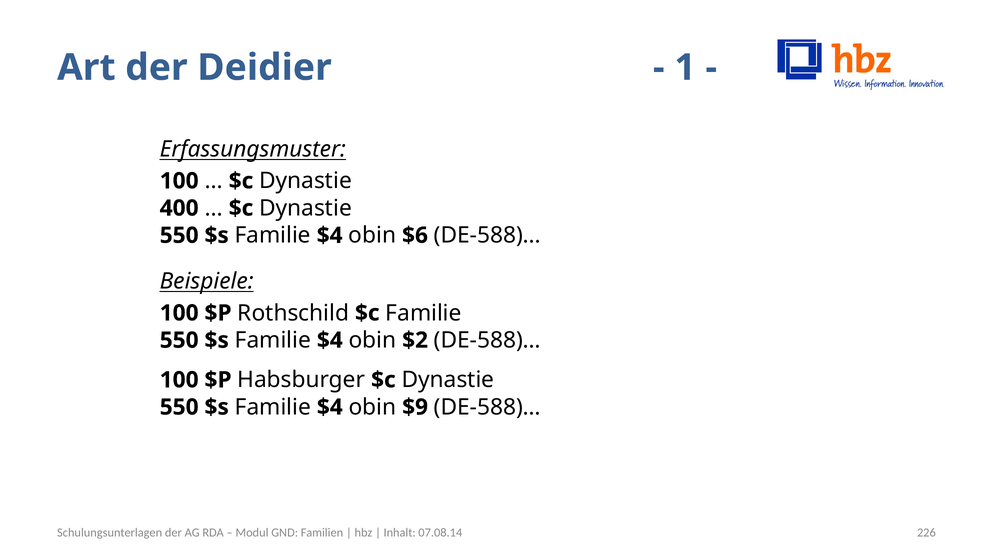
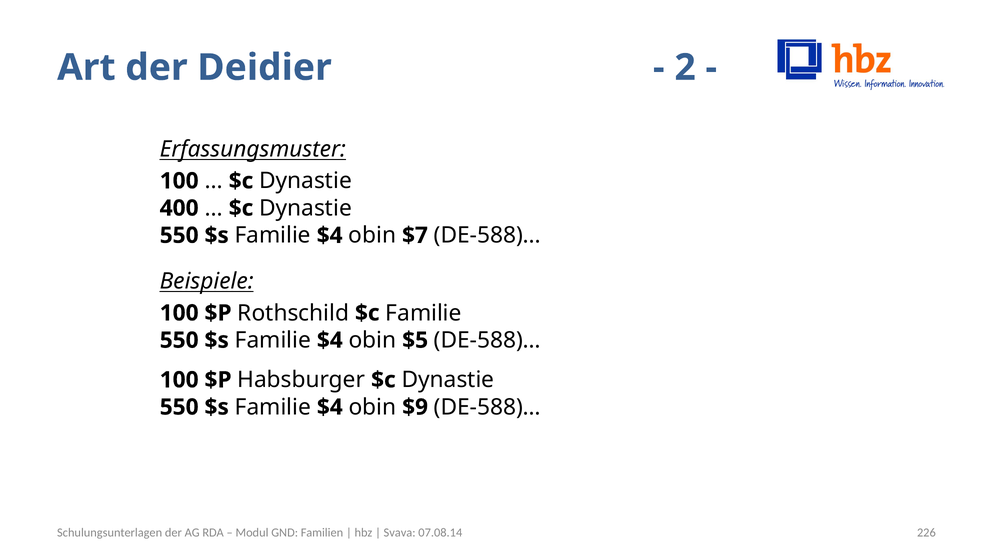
1: 1 -> 2 (685, 68)
$6: $6 -> $7 (415, 236)
$2: $2 -> $5 (415, 341)
Inhalt: Inhalt -> Svava (400, 533)
